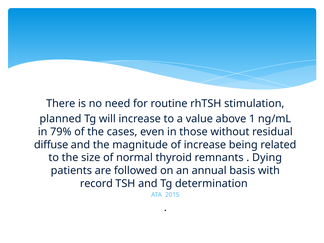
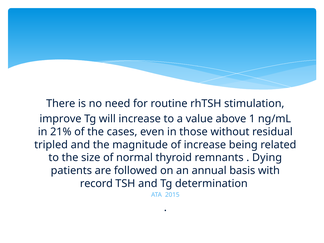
planned: planned -> improve (60, 119)
79%: 79% -> 21% (61, 132)
diffuse: diffuse -> tripled (51, 145)
